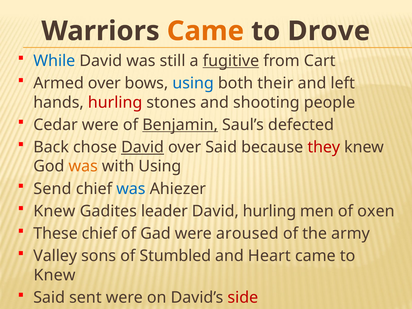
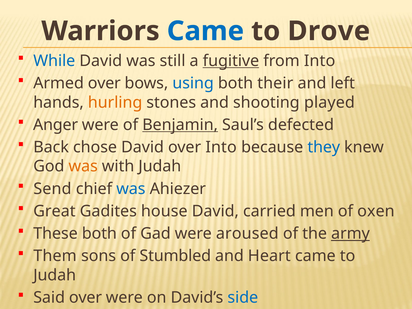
Came colour: orange -> blue (205, 31)
from Cart: Cart -> Into (320, 61)
hurling colour: red -> orange (115, 102)
people: people -> played (329, 102)
Cedar: Cedar -> Anger (56, 125)
David underline: present -> none (143, 147)
over Said: Said -> Into (221, 147)
they colour: red -> blue (324, 147)
with Using: Using -> Judah (160, 166)
Knew: Knew -> Great (54, 211)
leader: leader -> house (164, 211)
David hurling: hurling -> carried (269, 211)
These chief: chief -> both (99, 234)
army underline: none -> present (350, 234)
Valley: Valley -> Them (55, 256)
Knew: Knew -> Judah (55, 275)
Said sent: sent -> over (85, 298)
side colour: red -> blue (243, 298)
